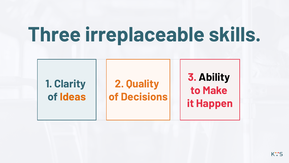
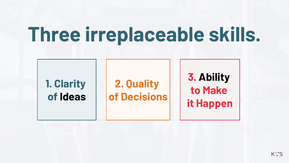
Ideas colour: orange -> black (73, 97)
